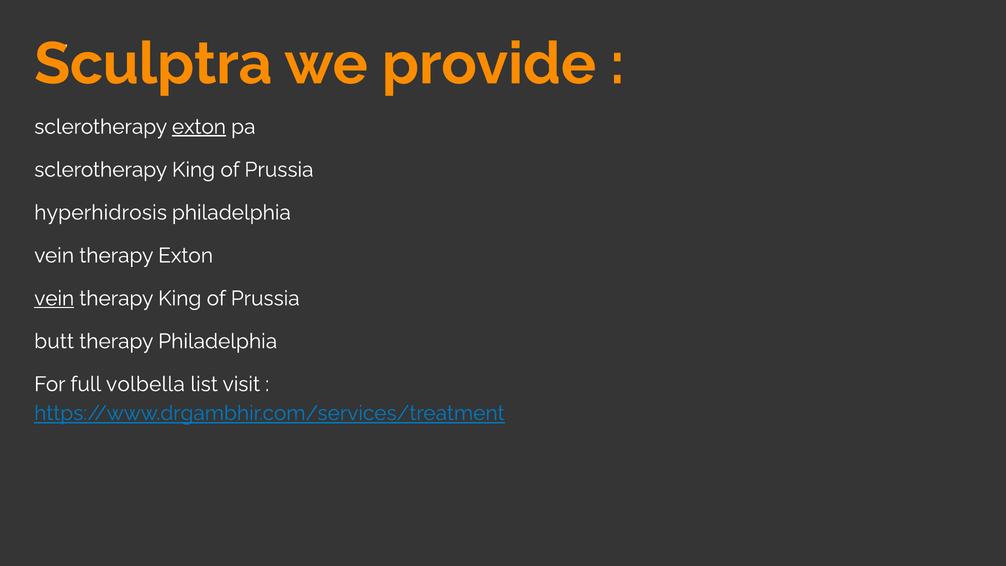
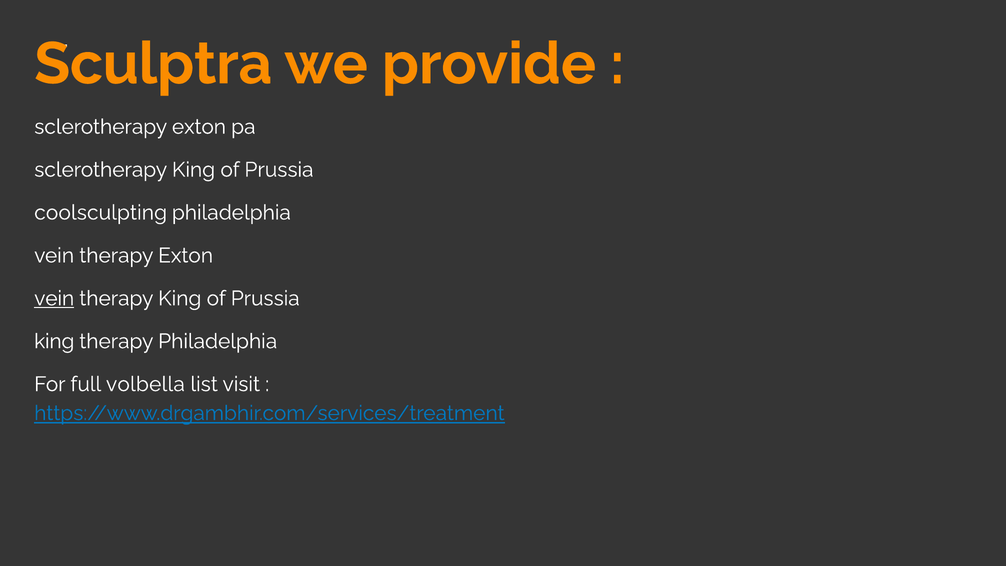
exton underline: present -> none (199, 127)
hyperhidrosis: hyperhidrosis -> coolsculpting (101, 213)
butt: butt -> king (54, 341)
